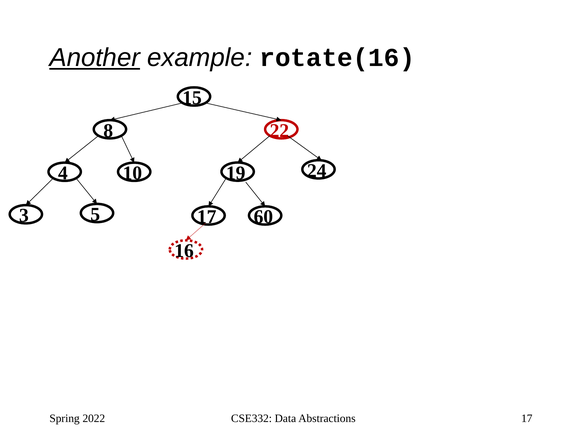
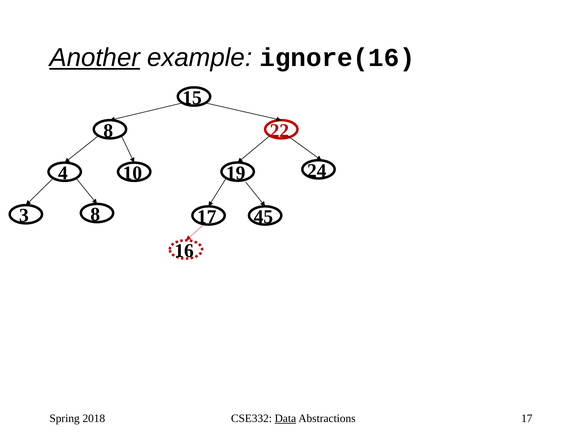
rotate(16: rotate(16 -> ignore(16 (337, 58)
3 5: 5 -> 8 (95, 214)
60: 60 -> 45 (263, 217)
2022: 2022 -> 2018 (94, 418)
Data underline: none -> present (285, 418)
